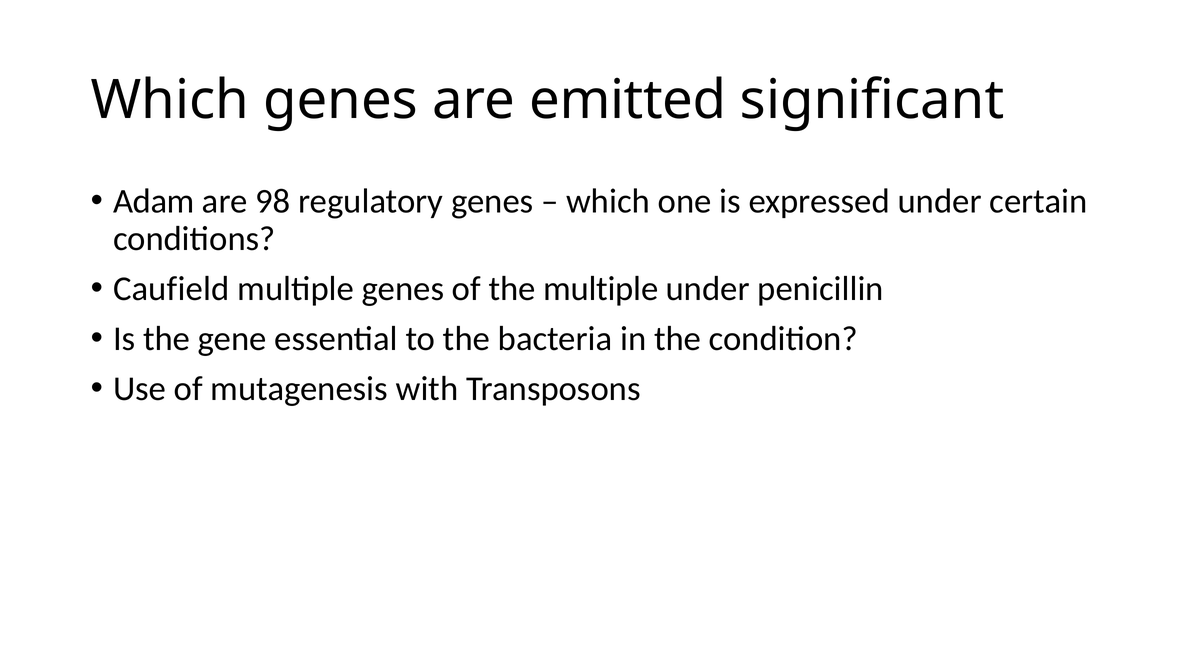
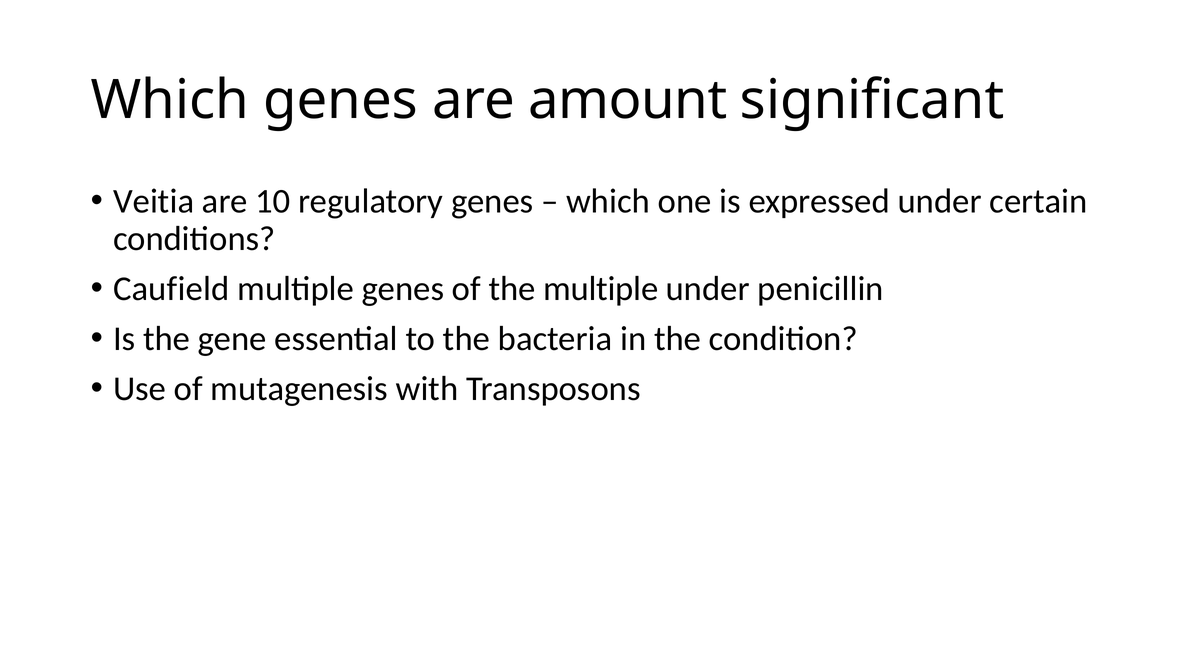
emitted: emitted -> amount (628, 100)
Adam: Adam -> Veitia (154, 201)
98: 98 -> 10 (273, 201)
